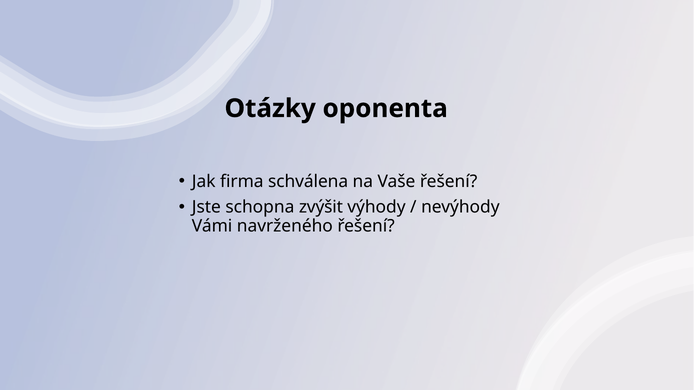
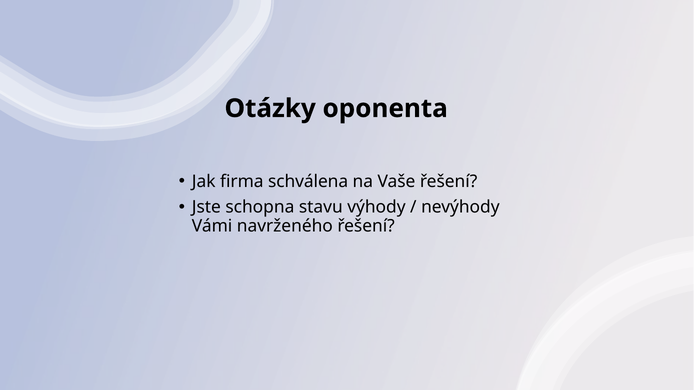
zvýšit: zvýšit -> stavu (321, 207)
